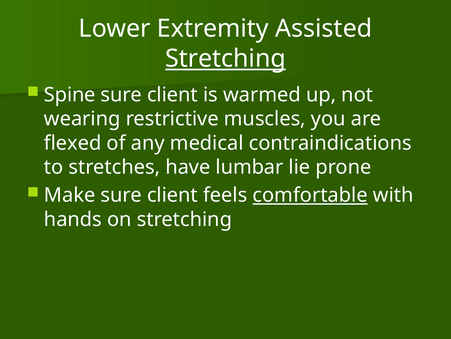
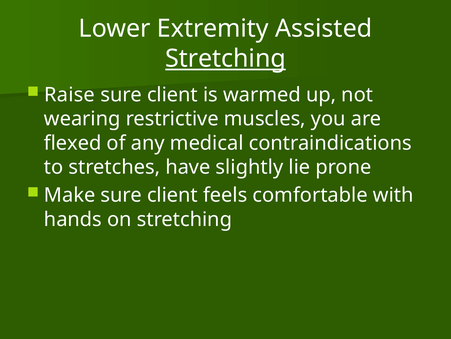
Spine: Spine -> Raise (70, 95)
lumbar: lumbar -> slightly (249, 167)
comfortable underline: present -> none (310, 195)
